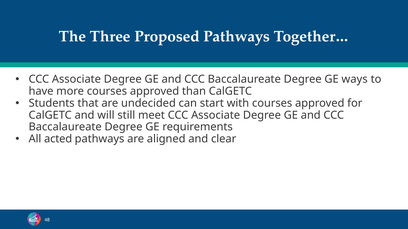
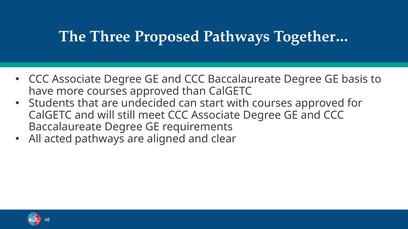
ways: ways -> basis (355, 79)
